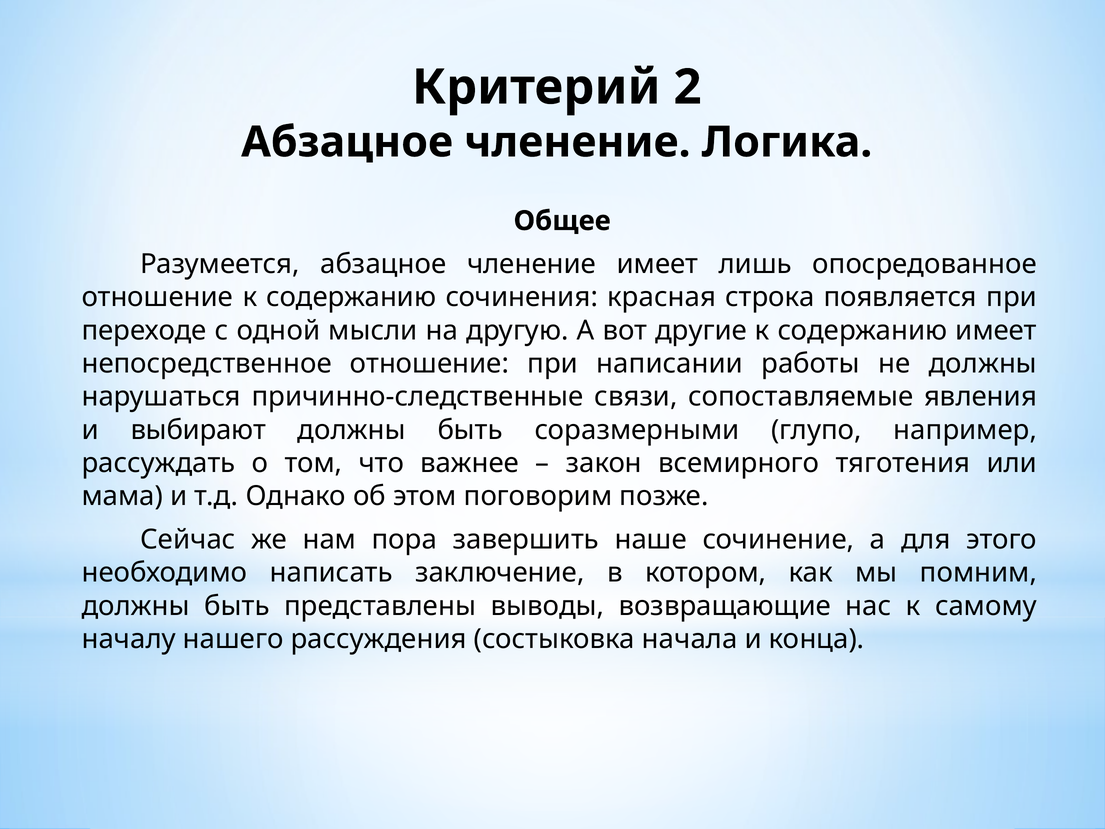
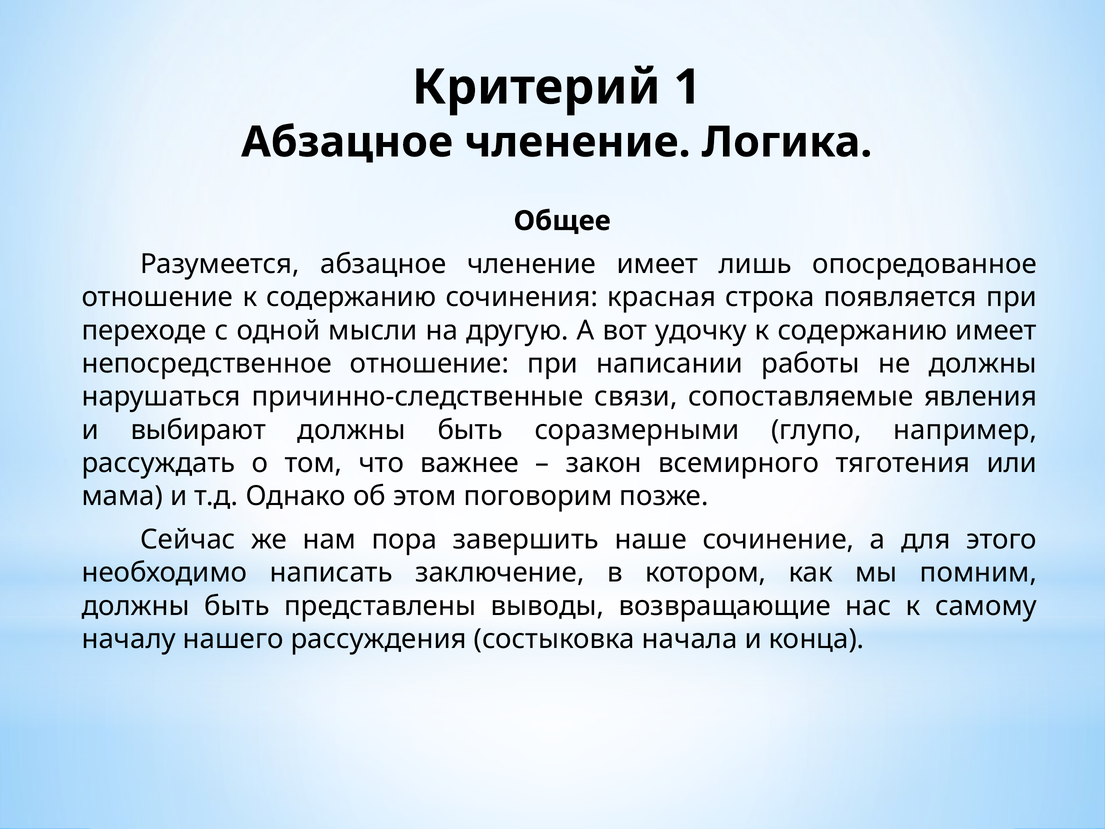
2: 2 -> 1 (687, 87)
другие: другие -> удочку (701, 330)
